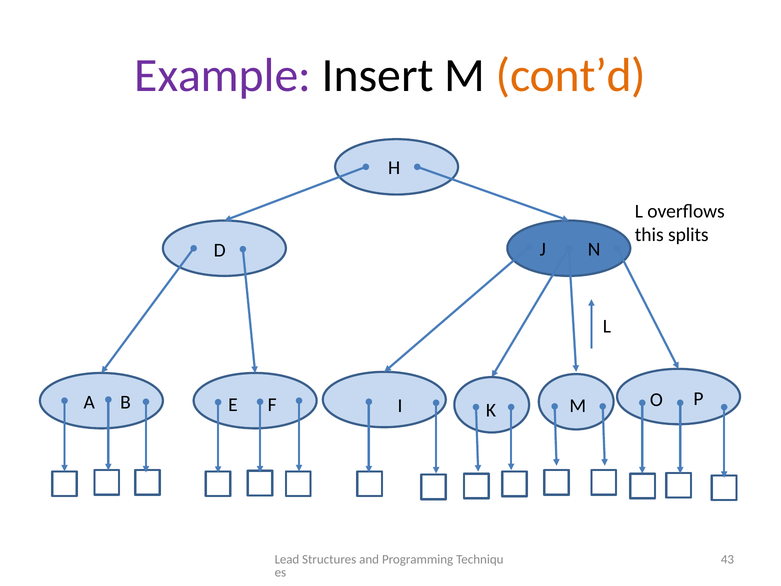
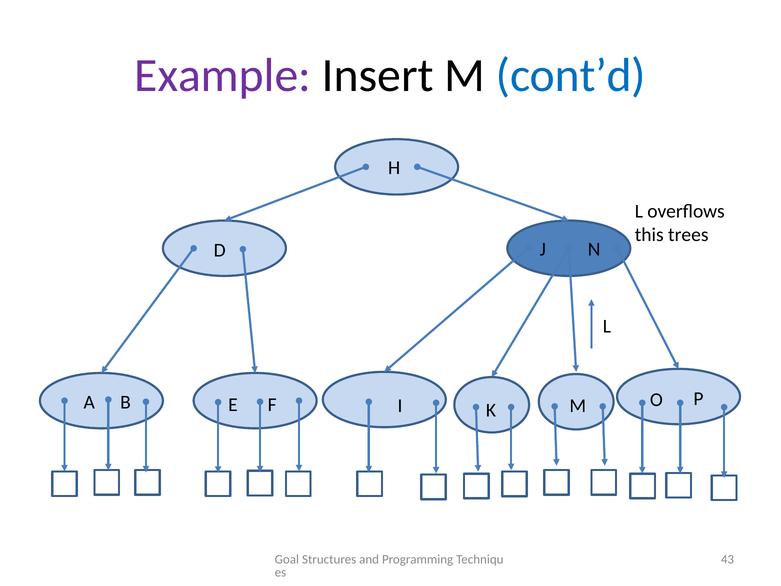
cont’d colour: orange -> blue (571, 76)
splits: splits -> trees (688, 235)
Lead: Lead -> Goal (287, 559)
